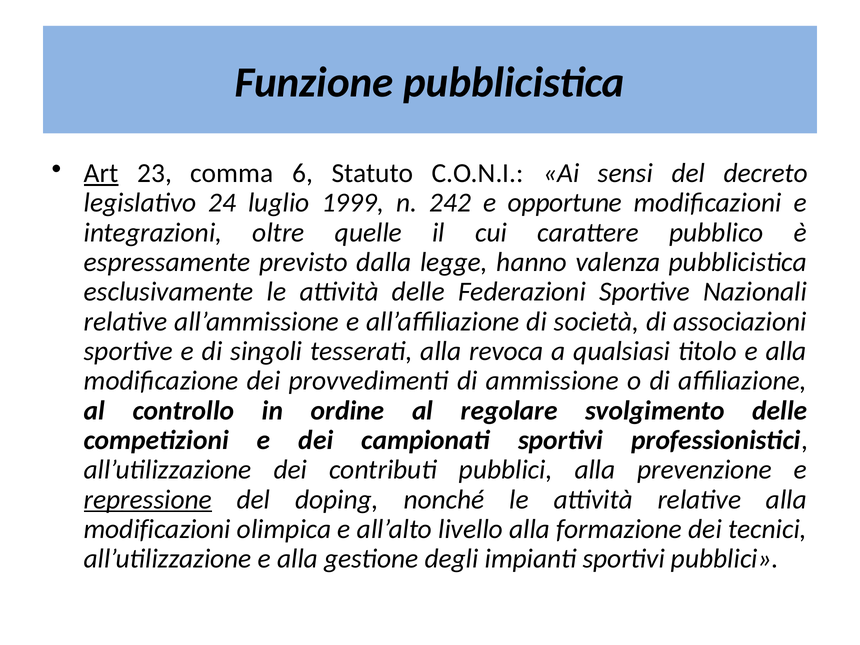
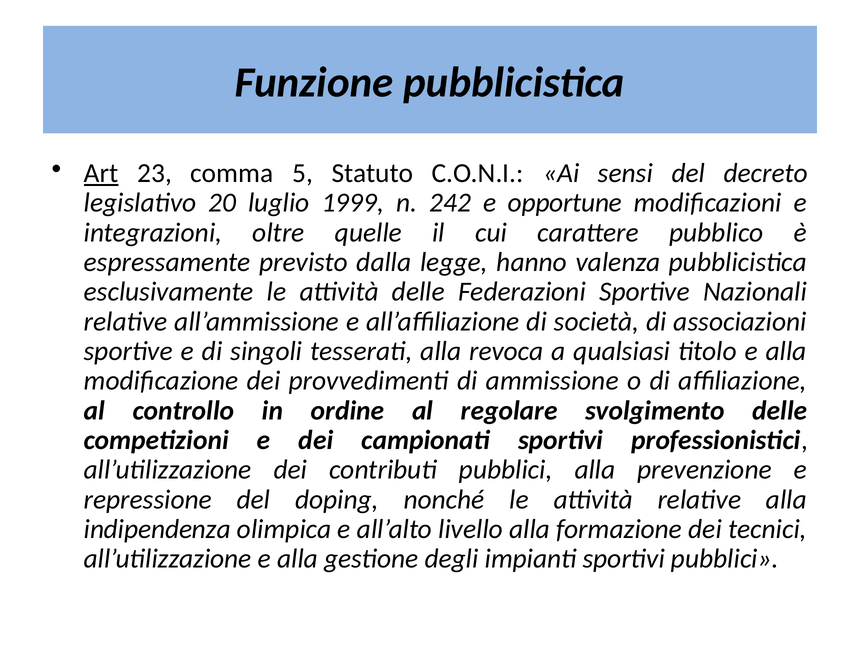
6: 6 -> 5 (303, 173)
24: 24 -> 20 (222, 203)
repressione underline: present -> none (148, 499)
modificazioni: modificazioni -> indipendenza (157, 529)
